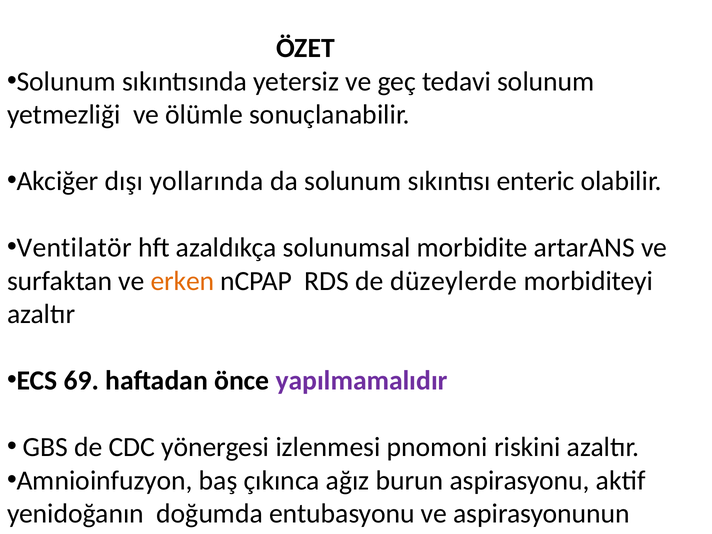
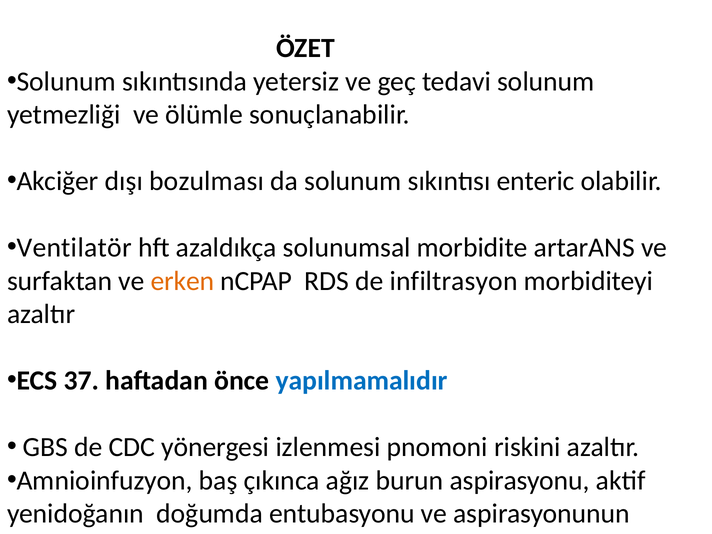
yollarında: yollarında -> bozulması (207, 181)
düzeylerde: düzeylerde -> infiltrasyon (454, 281)
69: 69 -> 37 (81, 381)
yapılmamalıdır colour: purple -> blue (362, 381)
